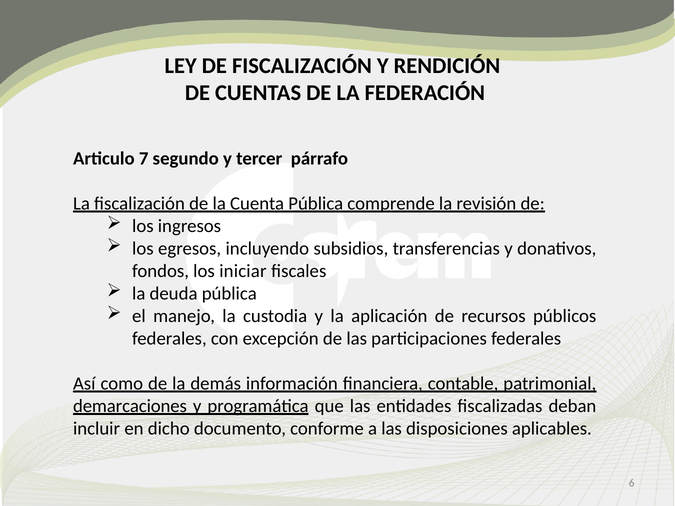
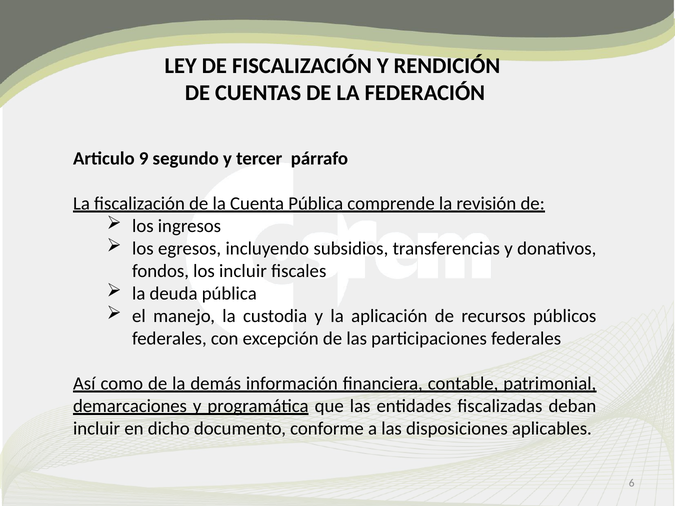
7: 7 -> 9 (144, 159)
los iniciar: iniciar -> incluir (243, 271)
